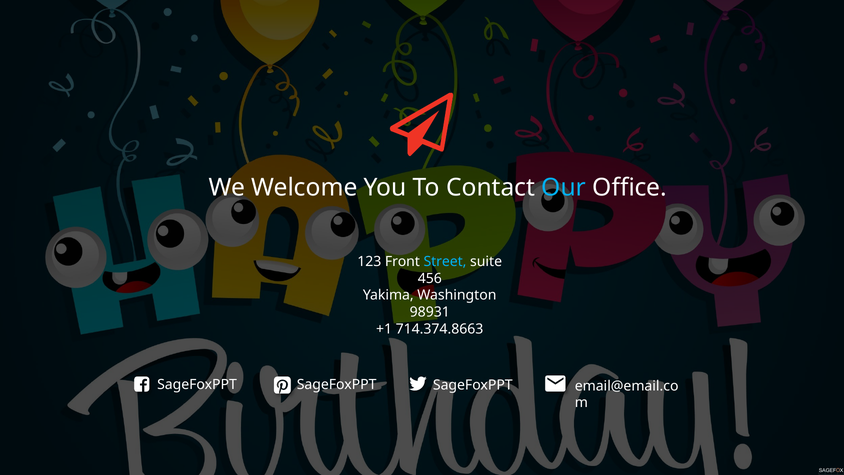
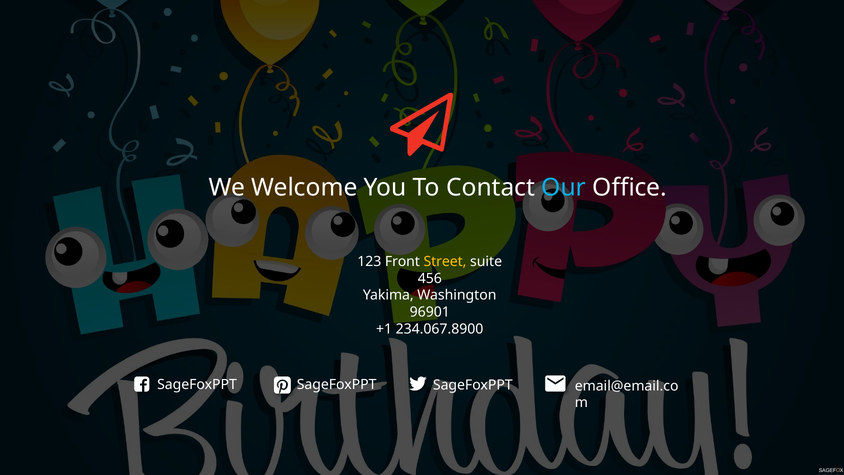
Street colour: light blue -> yellow (445, 261)
98931: 98931 -> 96901 (430, 312)
714.374.8663: 714.374.8663 -> 234.067.8900 (439, 329)
